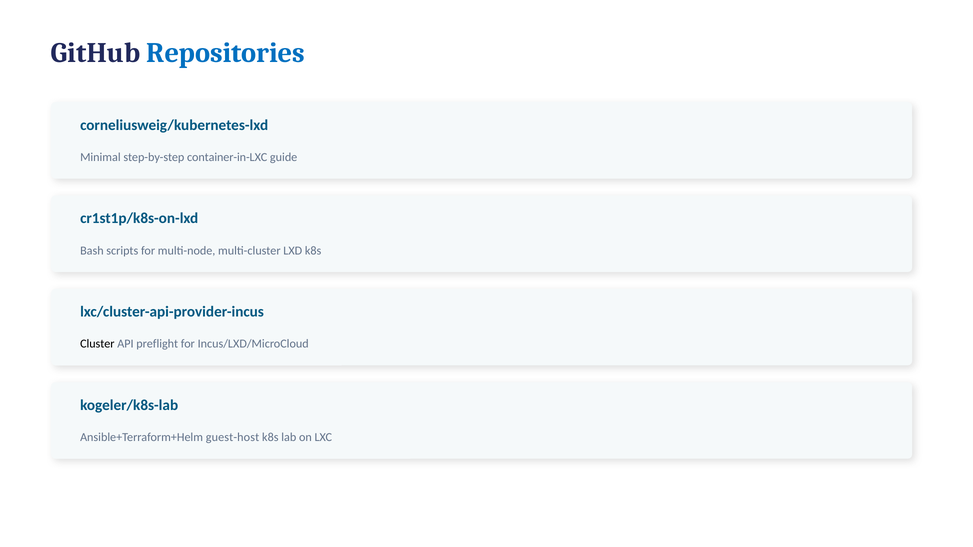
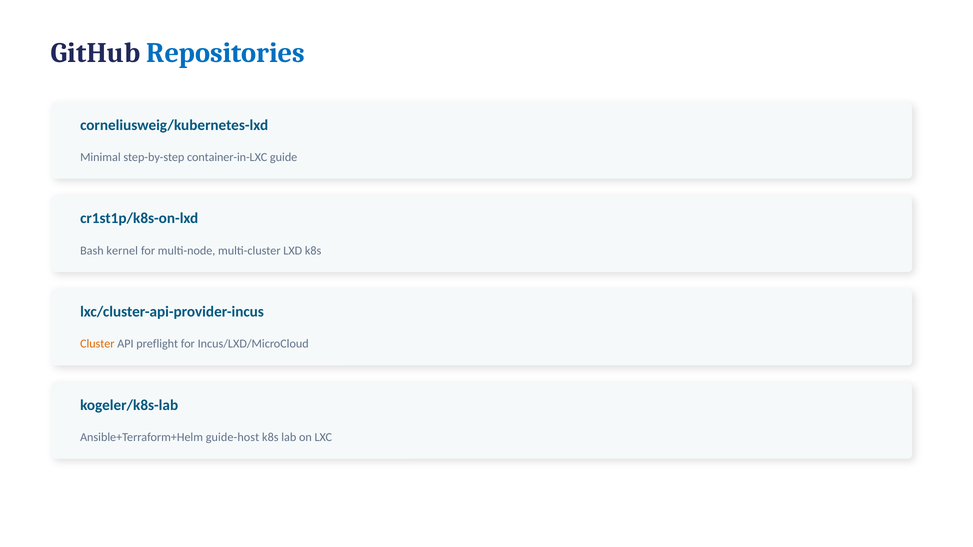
scripts: scripts -> kernel (122, 251)
Cluster colour: black -> orange (97, 344)
guest-host: guest-host -> guide-host (233, 438)
